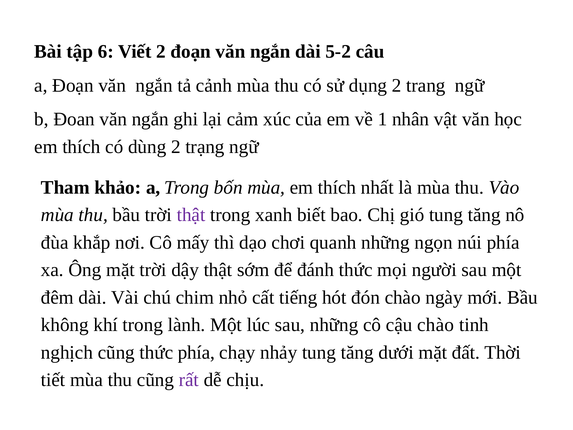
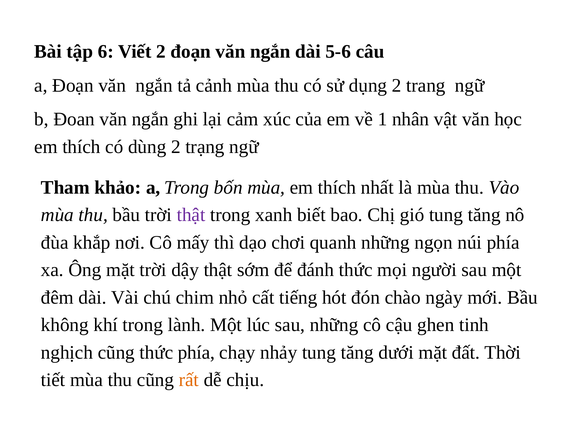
5-2: 5-2 -> 5-6 (338, 52)
cậu chào: chào -> ghen (436, 325)
rất colour: purple -> orange (189, 380)
